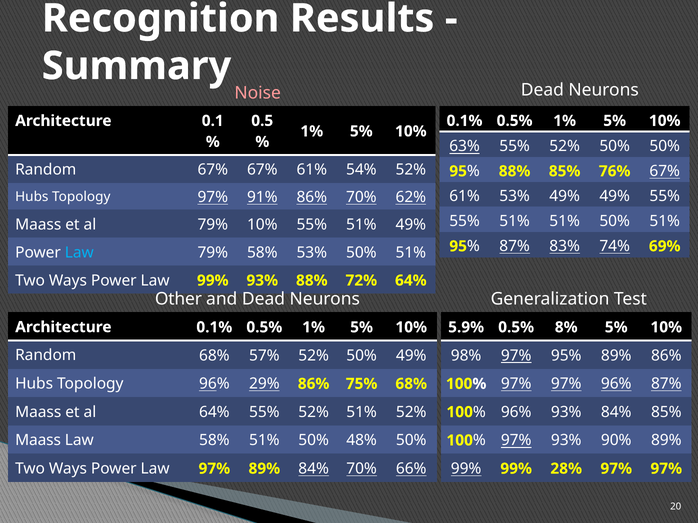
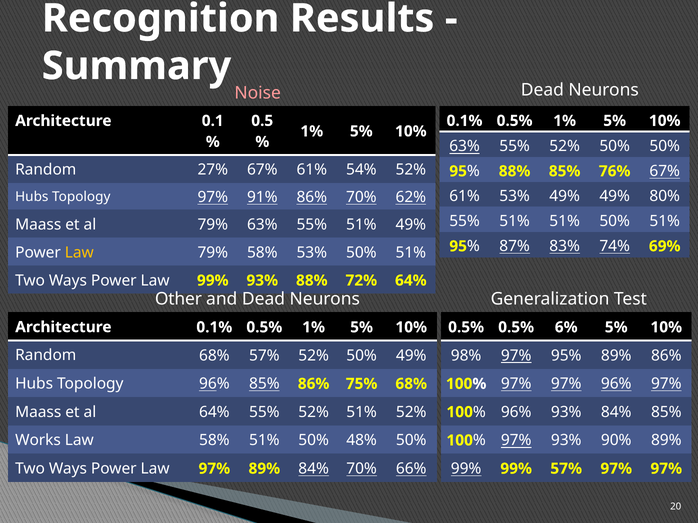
Random 67%: 67% -> 27% (213, 170)
49% 55%: 55% -> 80% (665, 196)
79% 10%: 10% -> 63% (262, 225)
Law colour: light blue -> yellow (79, 253)
5.9%: 5.9% -> 0.5% (466, 328)
8%: 8% -> 6% (566, 328)
96% 29%: 29% -> 85% (264, 384)
96% 87%: 87% -> 97% (666, 384)
Maass: Maass -> Works (38, 441)
99% 28%: 28% -> 57% (566, 469)
